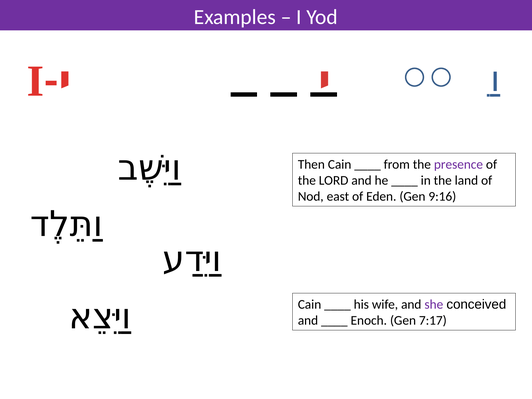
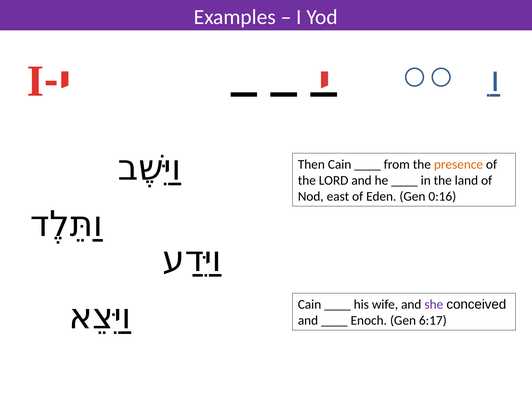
presence colour: purple -> orange (458, 165)
9:16: 9:16 -> 0:16 (442, 196)
7:17: 7:17 -> 6:17 (433, 321)
